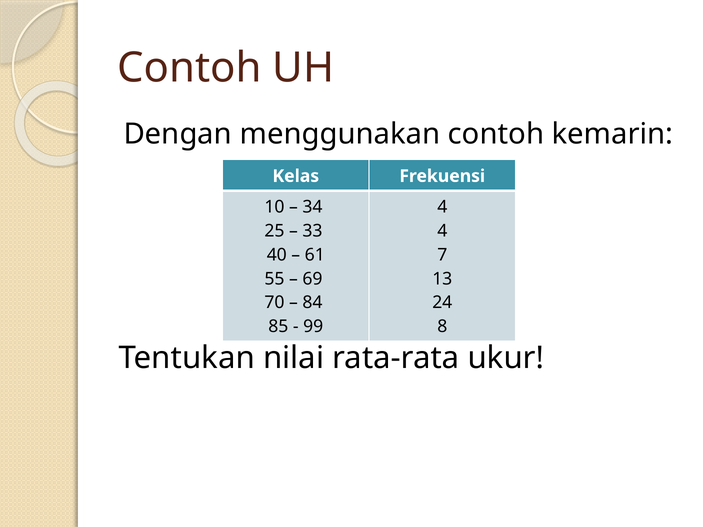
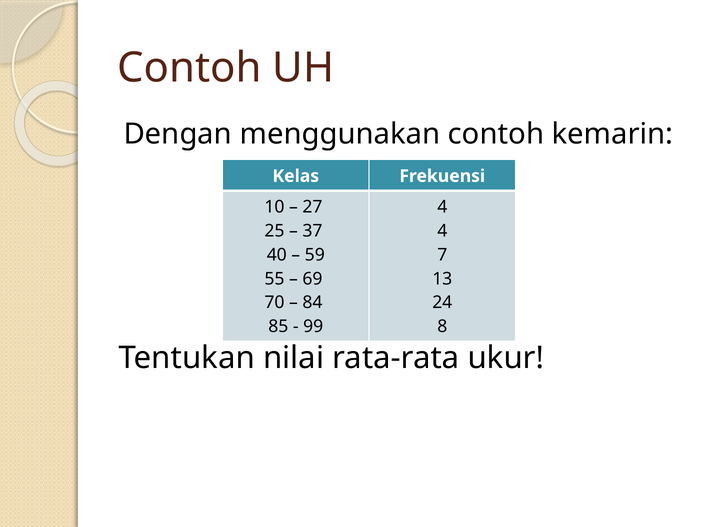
34: 34 -> 27 (312, 207)
33: 33 -> 37 (312, 231)
61: 61 -> 59 (315, 255)
